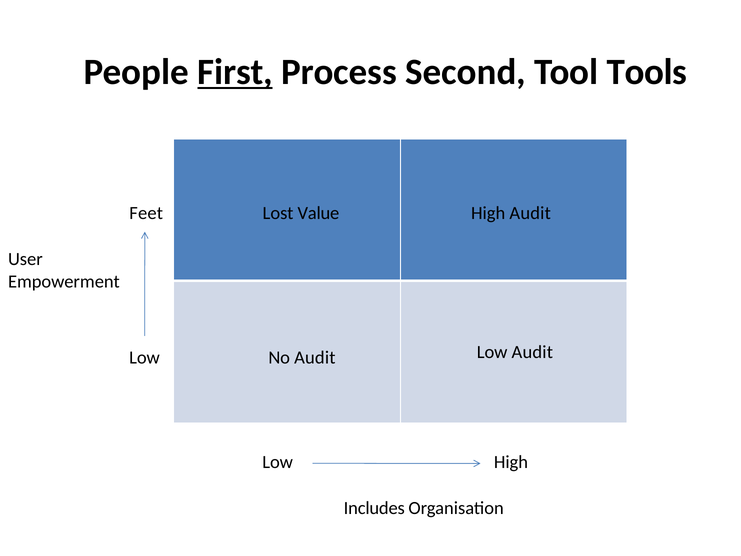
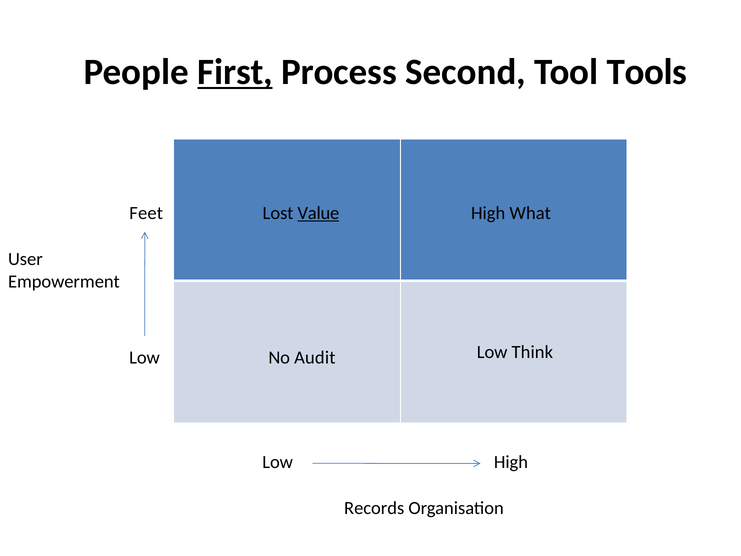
Value underline: none -> present (318, 213)
High Audit: Audit -> What (530, 213)
Low Audit: Audit -> Think (532, 352)
Includes: Includes -> Records (374, 508)
